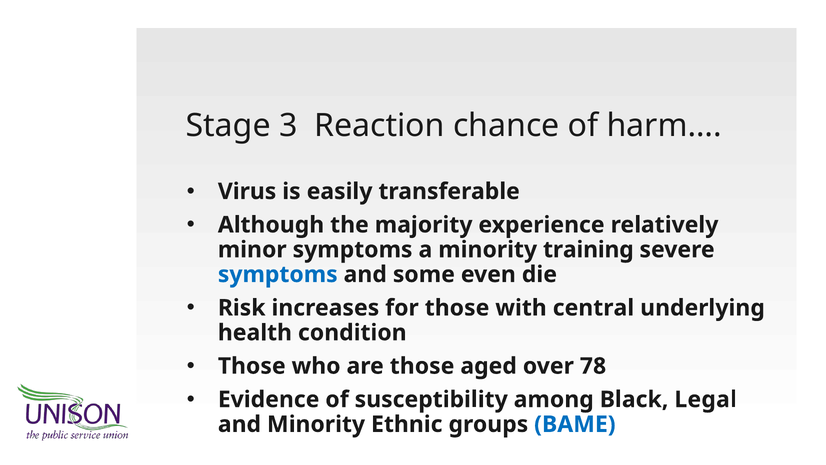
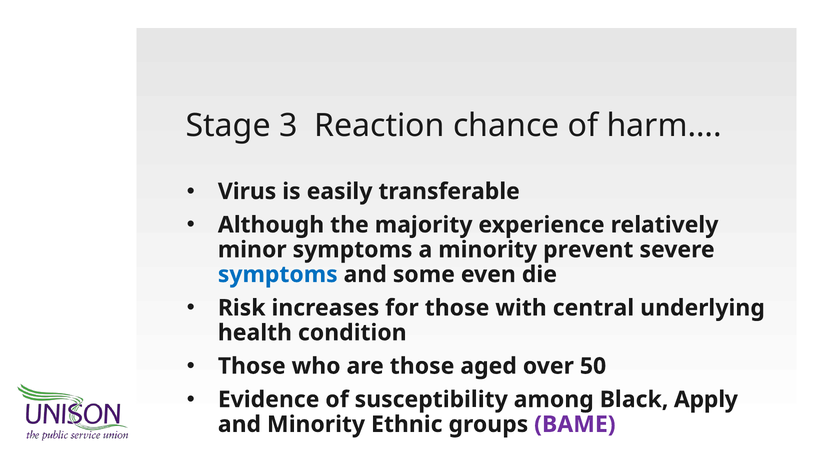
training: training -> prevent (588, 249)
78: 78 -> 50 (593, 366)
Legal: Legal -> Apply (706, 399)
BAME colour: blue -> purple (575, 424)
